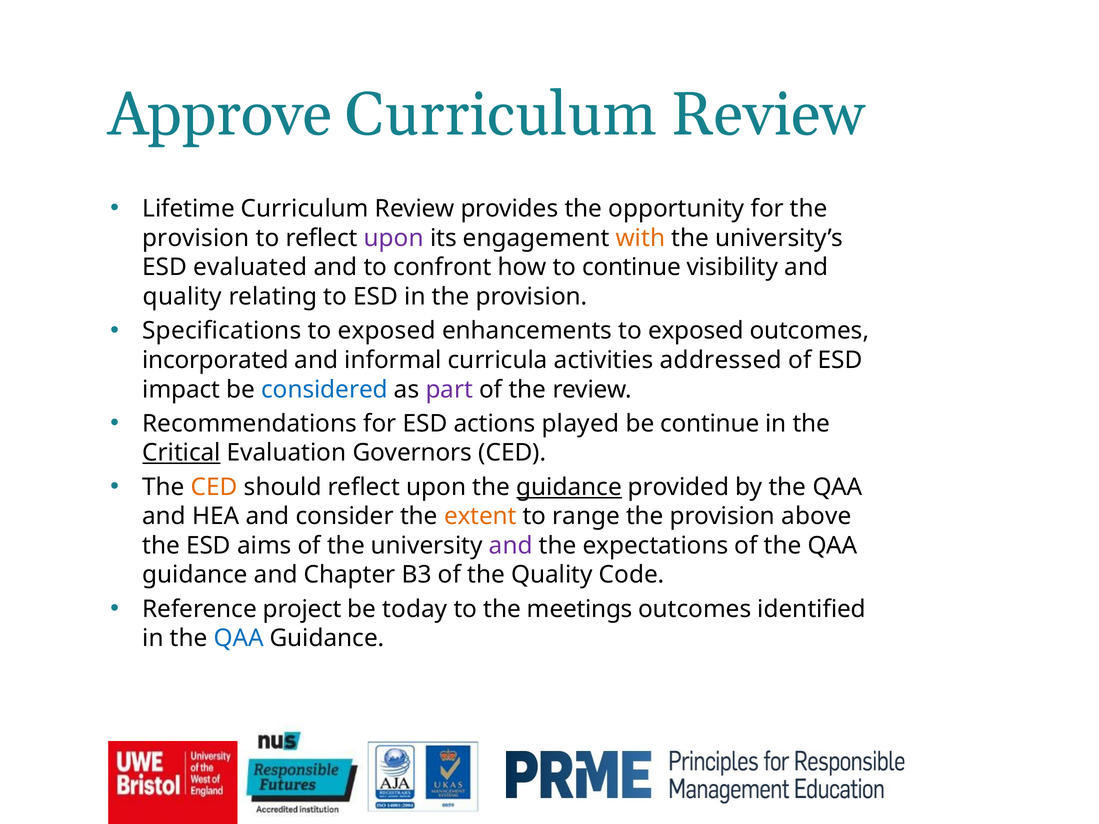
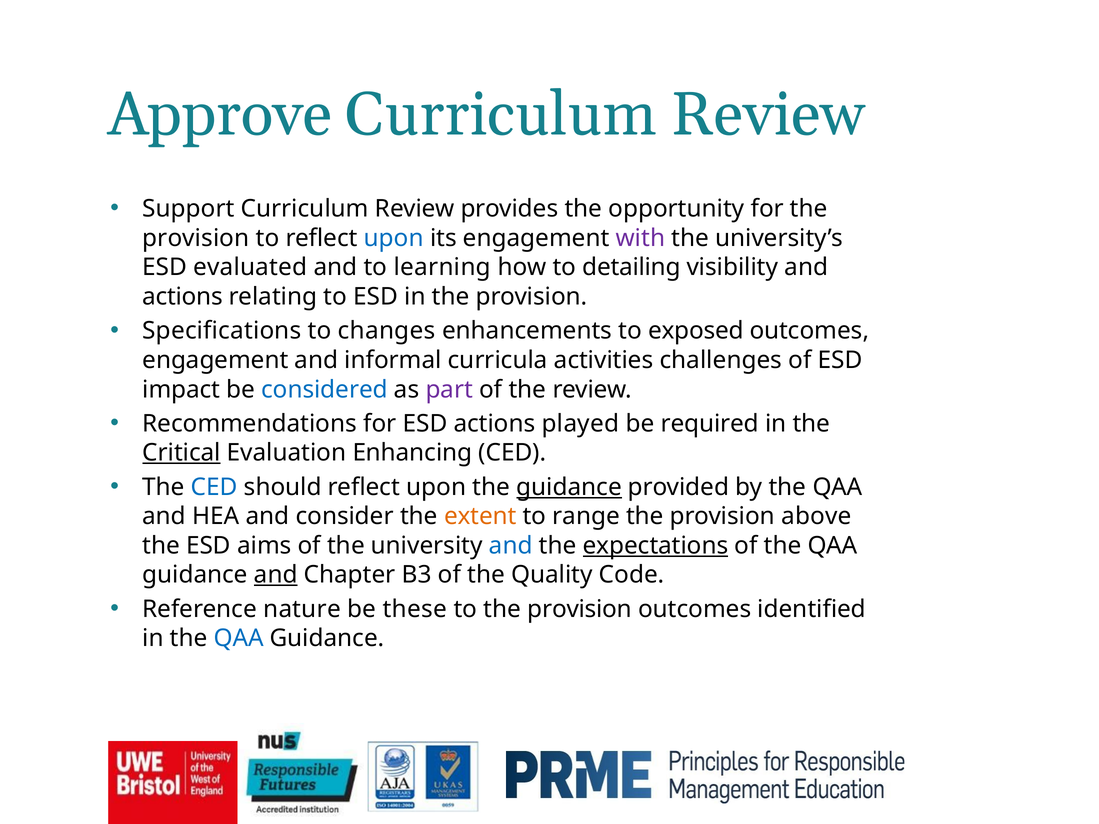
Lifetime: Lifetime -> Support (189, 209)
upon colour: purple -> blue (394, 238)
with colour: orange -> purple (640, 238)
confront: confront -> learning (442, 268)
to continue: continue -> detailing (631, 268)
quality: quality -> actions (183, 297)
exposed: exposed -> changes (387, 331)
incorporated: incorporated -> engagement (215, 360)
addressed: addressed -> challenges (721, 360)
be continue: continue -> required (710, 424)
Governors: Governors -> Enhancing (412, 453)
CED colour: orange -> blue (214, 487)
and colour: purple -> blue (511, 546)
expectations underline: none -> present (656, 546)
and underline: none -> present (276, 575)
project: project -> nature (302, 609)
today: today -> these (415, 609)
to the meetings: meetings -> provision (580, 609)
